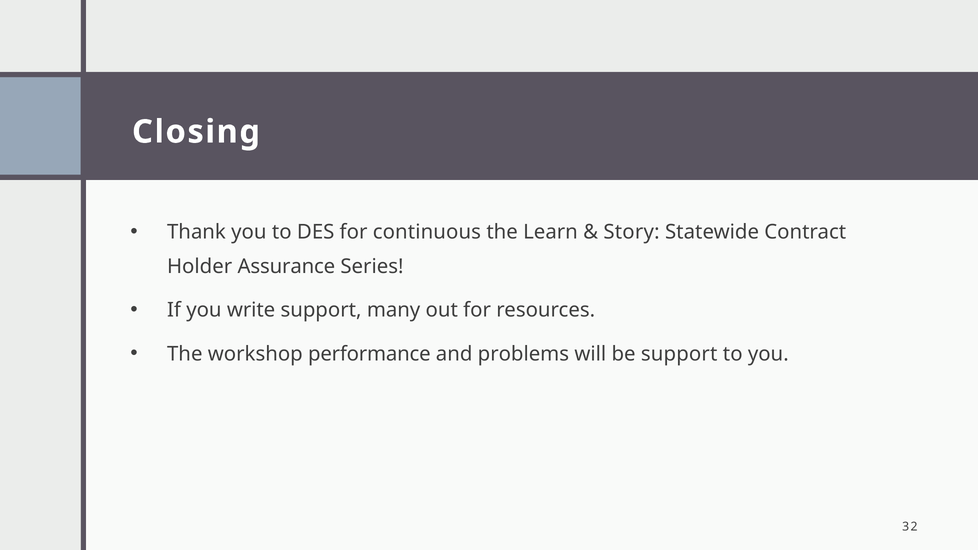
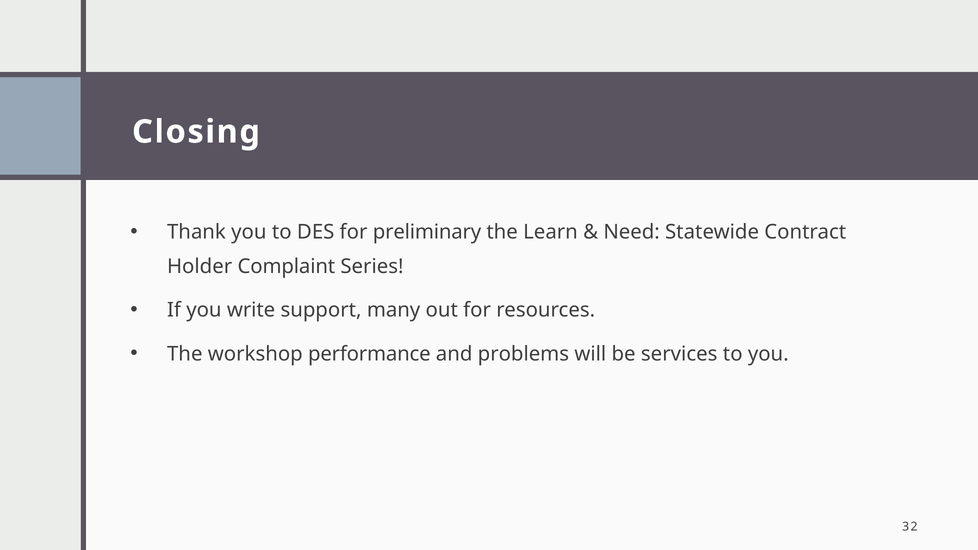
continuous: continuous -> preliminary (427, 232)
Story: Story -> Need (632, 232)
Assurance: Assurance -> Complaint (286, 266)
be support: support -> services (679, 354)
